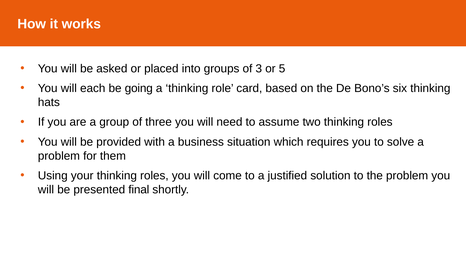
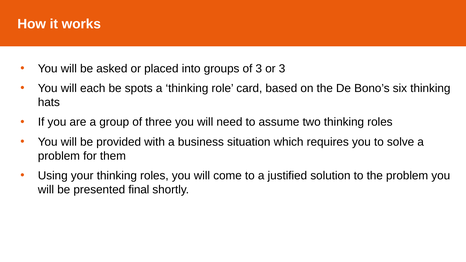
or 5: 5 -> 3 (282, 69)
going: going -> spots (139, 88)
